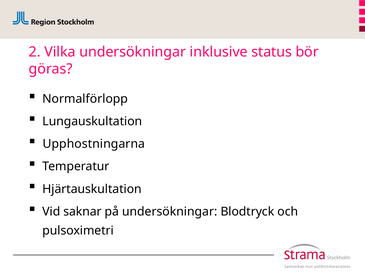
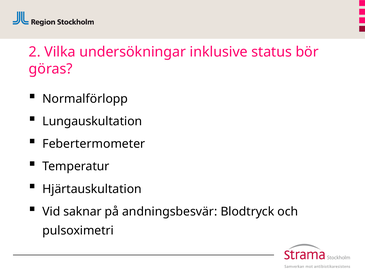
Upphostningarna: Upphostningarna -> Febertermometer (94, 144)
på undersökningar: undersökningar -> andningsbesvär (170, 211)
